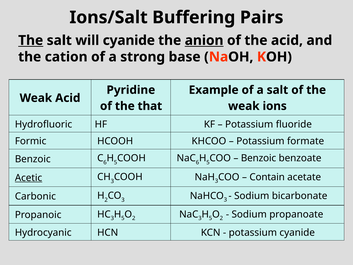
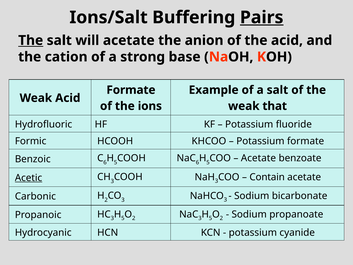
Pairs underline: none -> present (262, 17)
will cyanide: cyanide -> acetate (129, 40)
anion underline: present -> none (204, 40)
Pyridine: Pyridine -> Formate (131, 90)
that: that -> ions (150, 106)
ions: ions -> that (275, 106)
Benzoic: Benzoic -> Acetate (258, 158)
